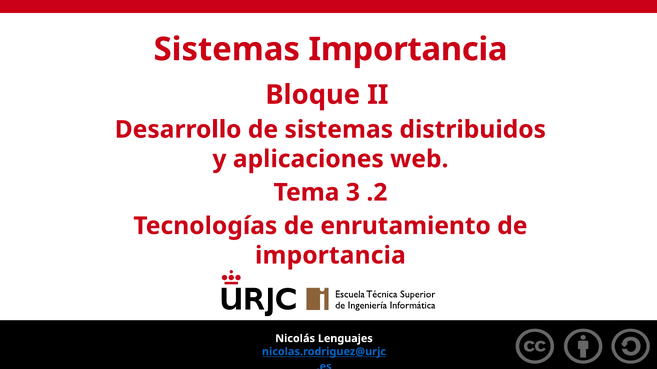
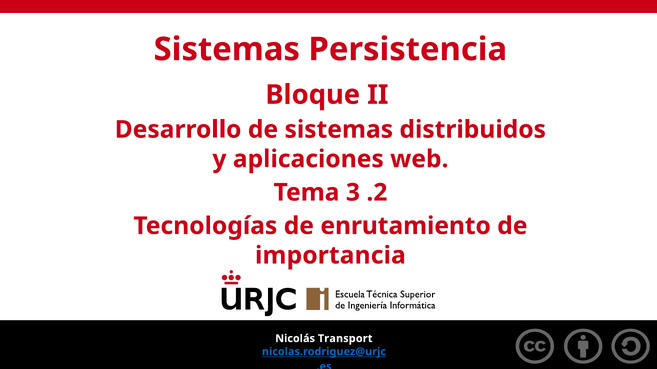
Sistemas Importancia: Importancia -> Persistencia (408, 49)
Lenguajes: Lenguajes -> Transport (345, 339)
